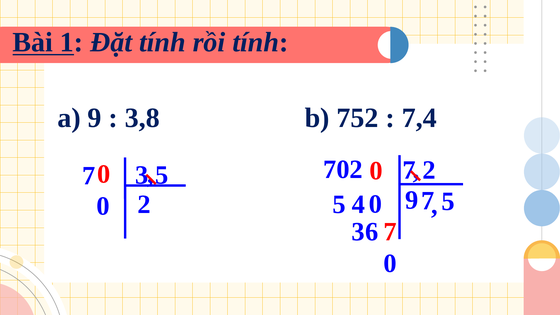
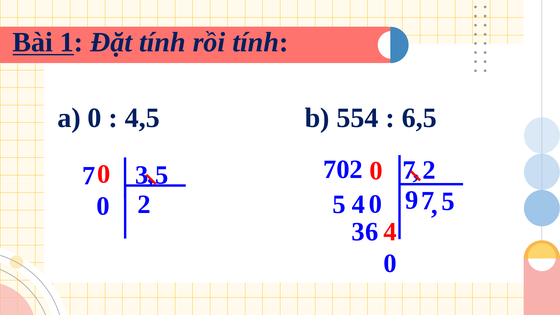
a 9: 9 -> 0 (95, 118)
3,8: 3,8 -> 4,5 (142, 118)
752: 752 -> 554 (358, 118)
7,4: 7,4 -> 6,5 (419, 118)
3 7: 7 -> 4 (390, 232)
